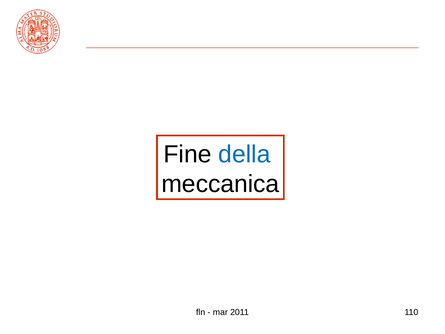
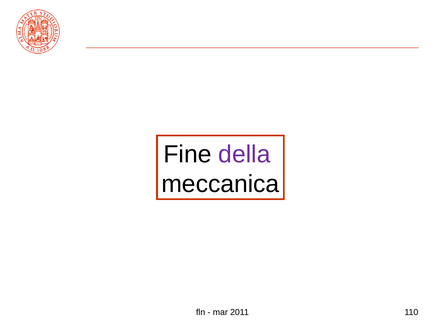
della colour: blue -> purple (244, 154)
